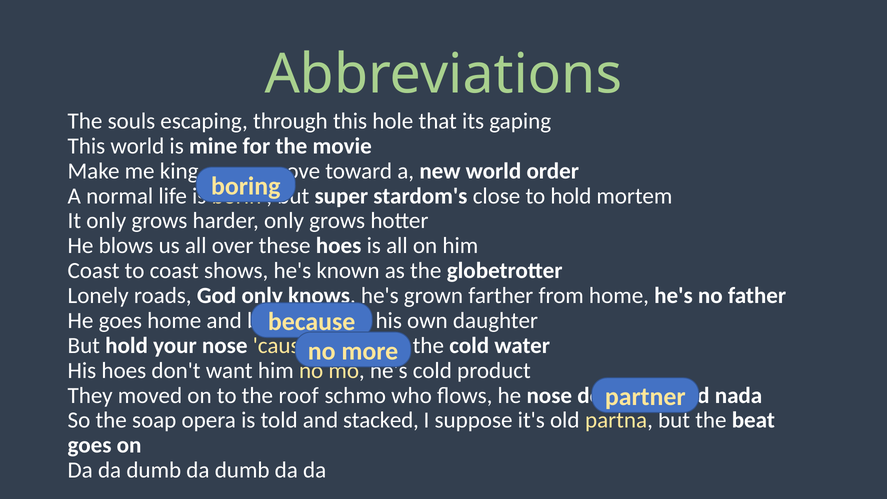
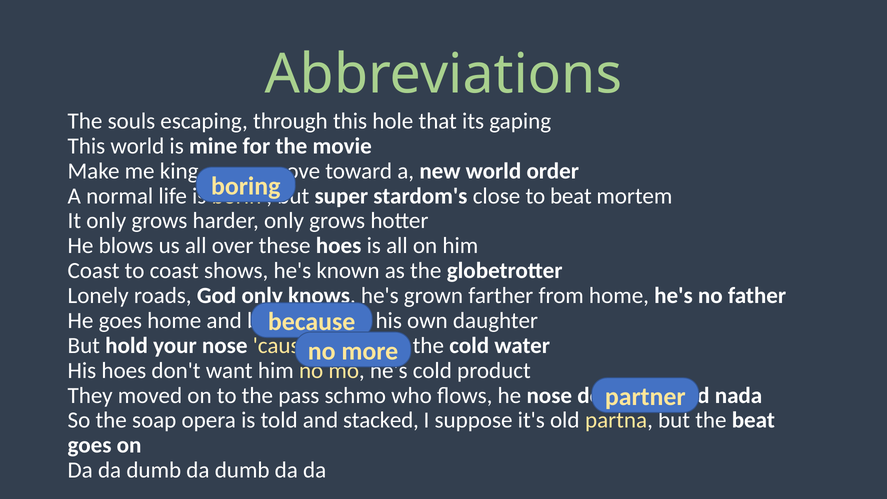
to hold: hold -> beat (571, 196)
roof: roof -> pass (299, 395)
